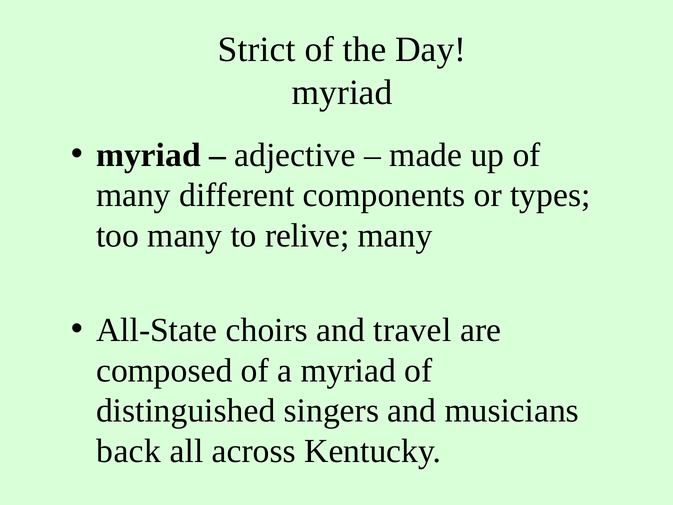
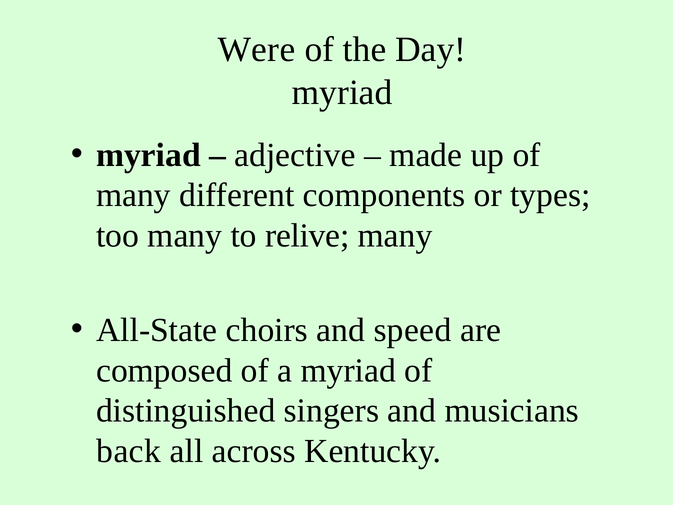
Strict: Strict -> Were (257, 50)
travel: travel -> speed (412, 330)
